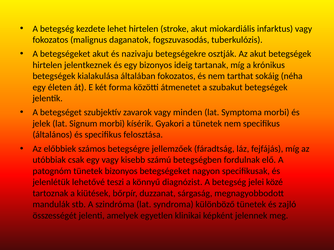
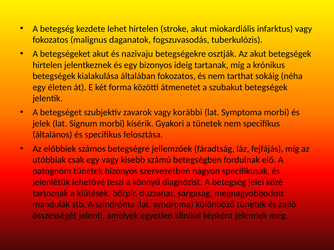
minden: minden -> korábbi (188, 113)
bizonyos betegségeket: betegségeket -> szervezetben (165, 171)
